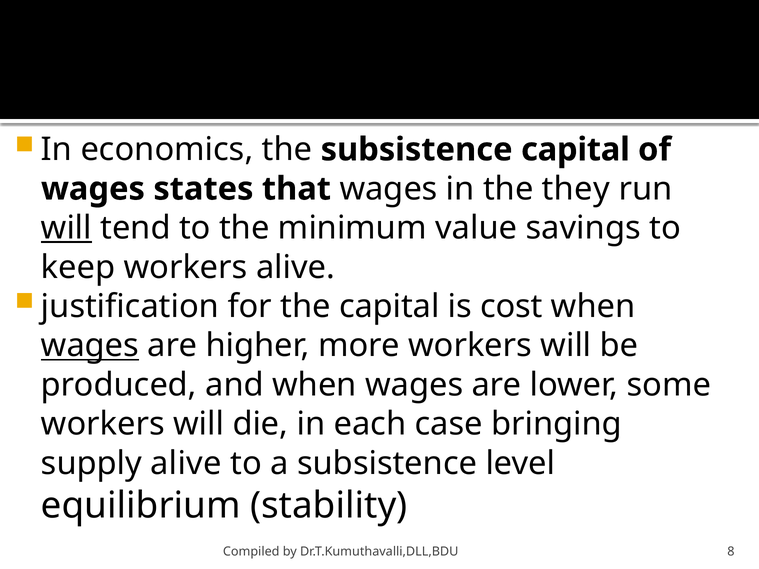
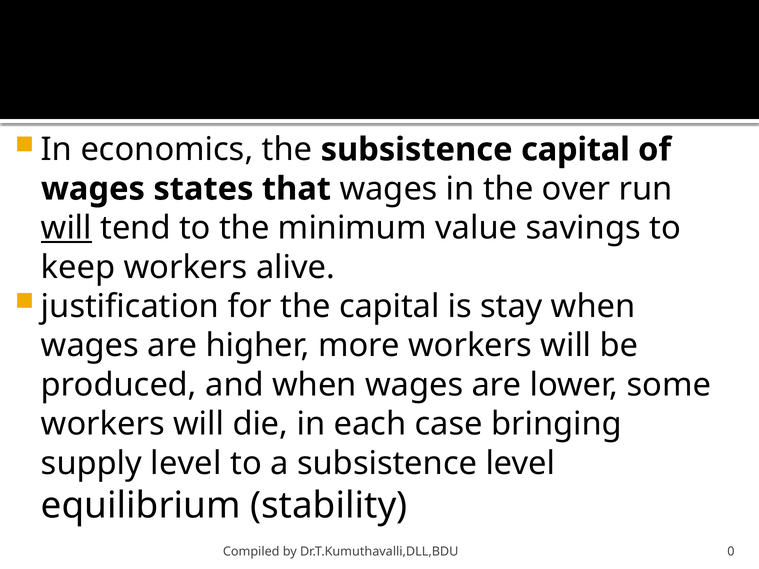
they: they -> over (576, 189)
cost: cost -> stay (511, 307)
wages underline: present -> none (90, 346)
supply alive: alive -> level (186, 464)
8: 8 -> 0 (731, 552)
